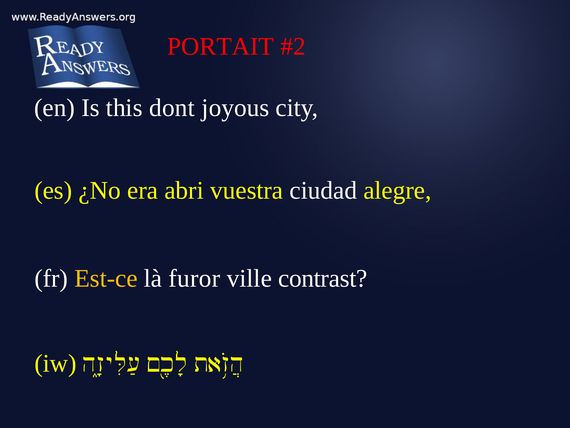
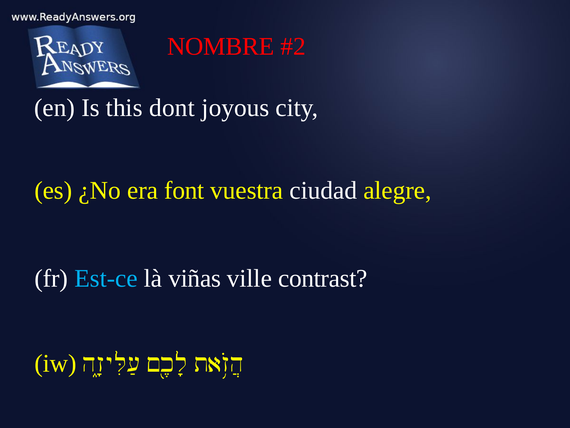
PORTAIT: PORTAIT -> NOMBRE (221, 46)
abri: abri -> font (184, 190)
Est-ce colour: yellow -> light blue (106, 278)
furor: furor -> viñas (195, 278)
